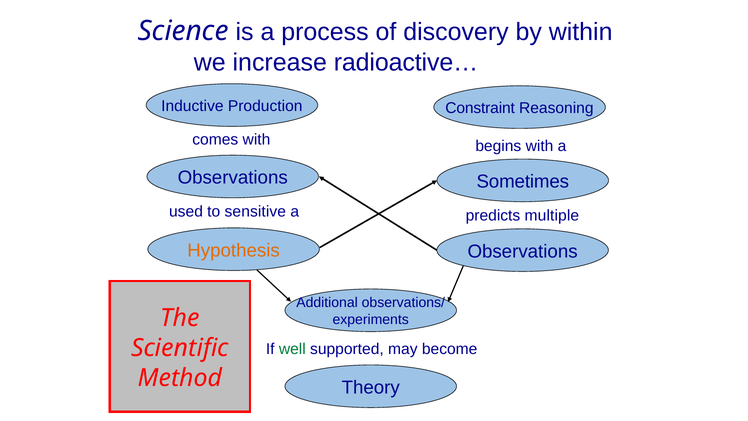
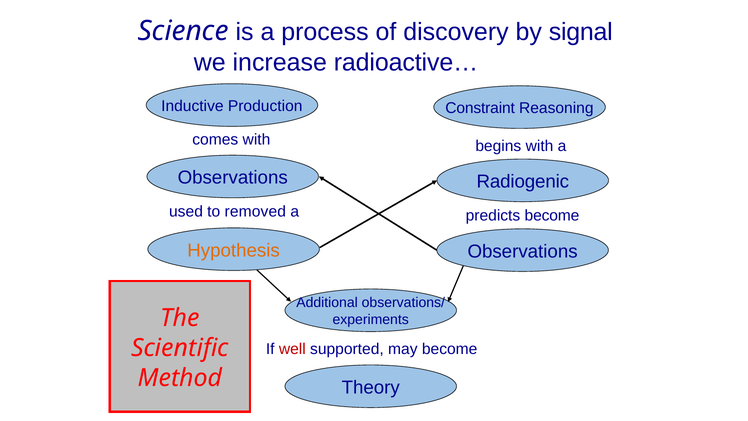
within: within -> signal (581, 32)
Sometimes: Sometimes -> Radiogenic (523, 182)
sensitive: sensitive -> removed (255, 211)
predicts multiple: multiple -> become (552, 216)
well colour: green -> red (292, 349)
